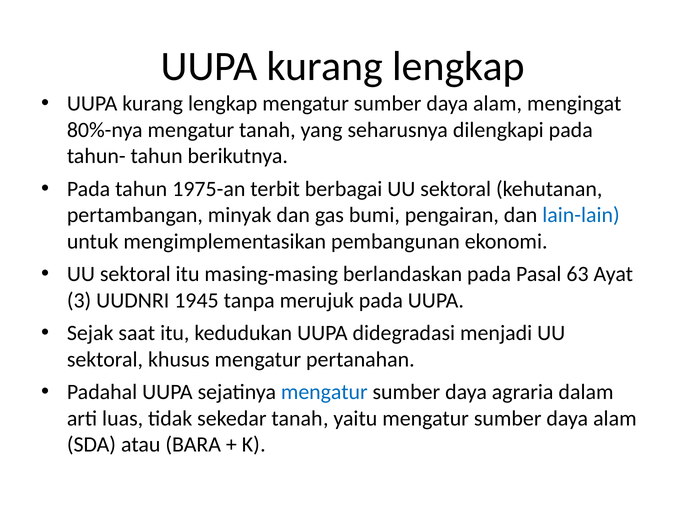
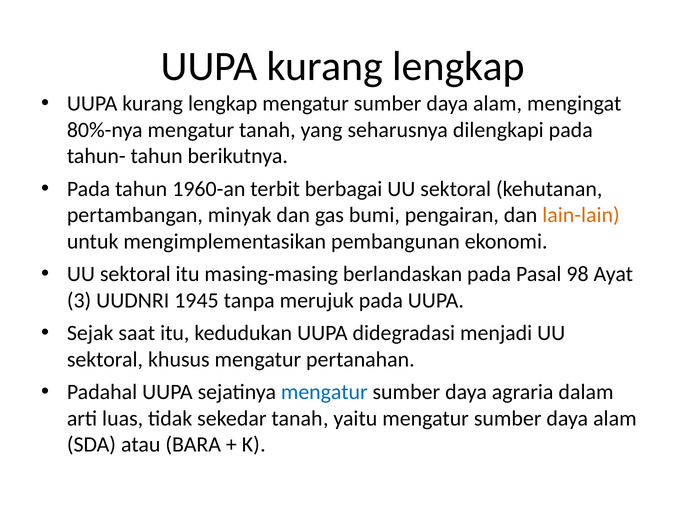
1975-an: 1975-an -> 1960-an (209, 189)
lain-lain colour: blue -> orange (581, 215)
63: 63 -> 98 (578, 274)
